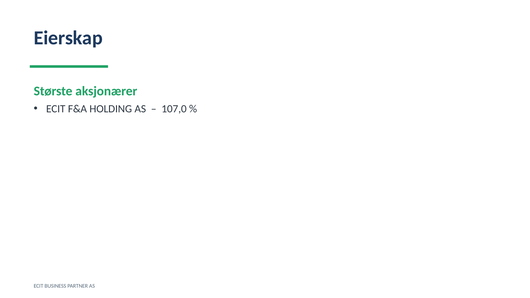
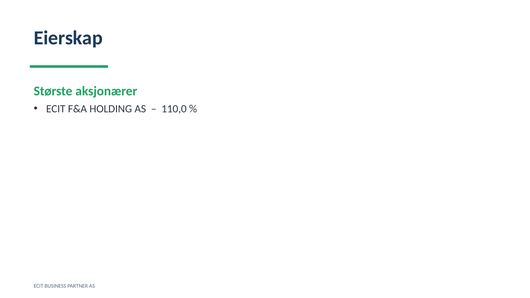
107,0: 107,0 -> 110,0 (174, 109)
